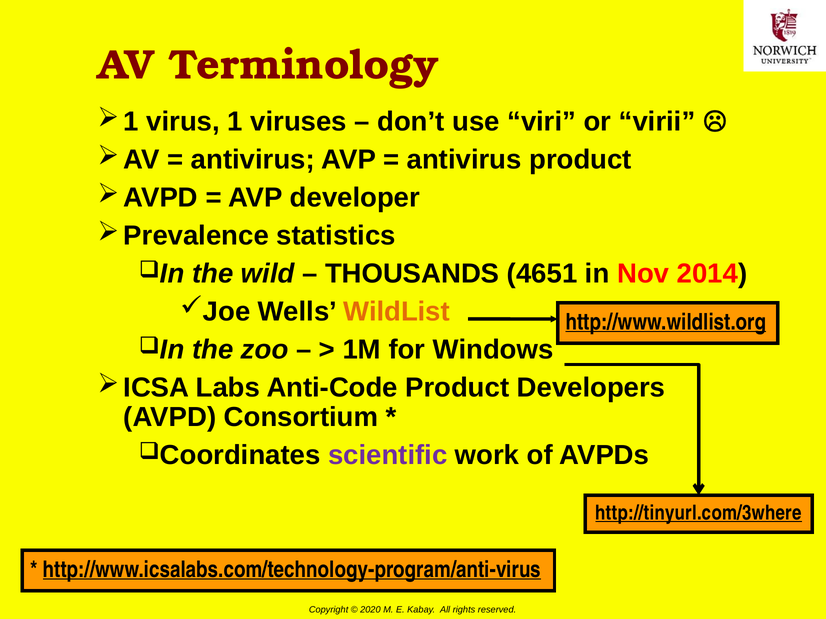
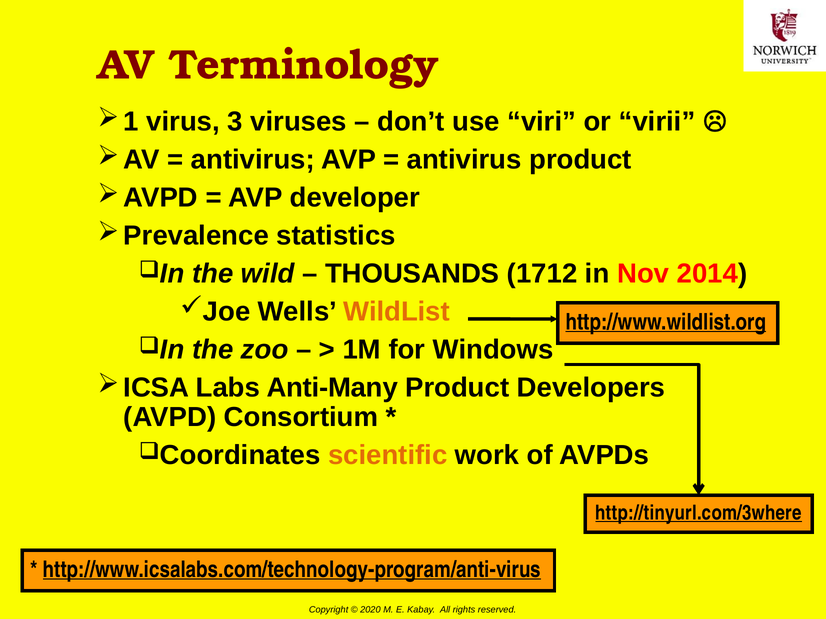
virus 1: 1 -> 3 (235, 122)
4651: 4651 -> 1712 (542, 274)
Anti-Code: Anti-Code -> Anti-Many (332, 388)
scientific colour: purple -> orange (388, 456)
